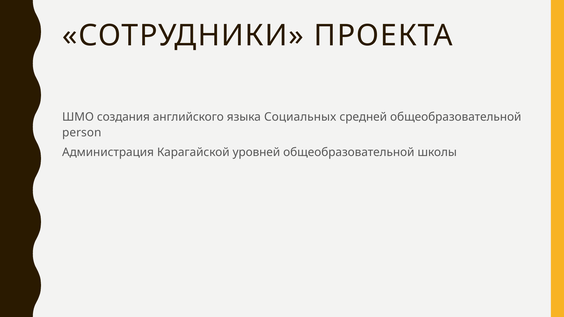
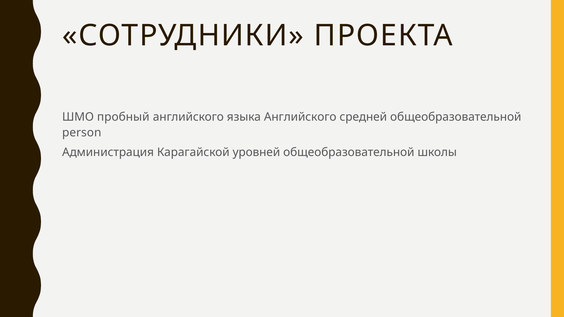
создания: создания -> пробный (123, 117)
языка Социальных: Социальных -> Английского (300, 117)
